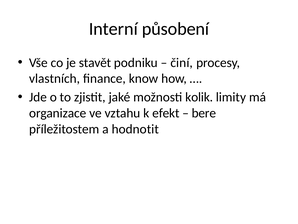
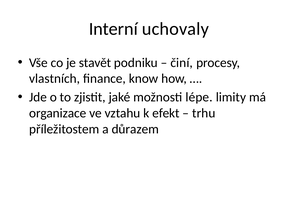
působení: působení -> uchovaly (175, 29)
kolik: kolik -> lépe (199, 97)
bere: bere -> trhu (204, 113)
hodnotit: hodnotit -> důrazem (135, 129)
